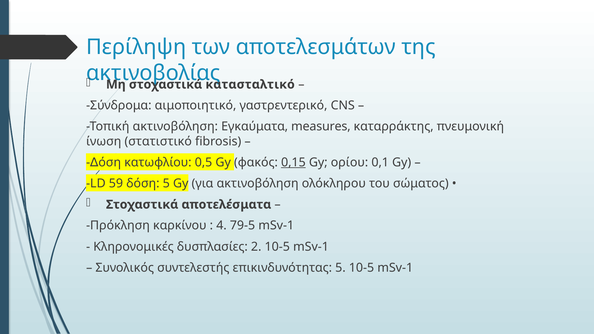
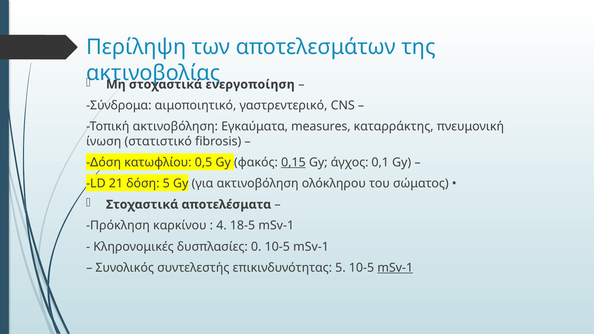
κατασταλτικό: κατασταλτικό -> ενεργοποίηση (250, 85)
ορίου: ορίου -> άγχος (350, 163)
59: 59 -> 21 (116, 184)
79-5: 79-5 -> 18-5 (243, 226)
2: 2 -> 0 (256, 247)
mSv-1 underline: none -> present (395, 268)
